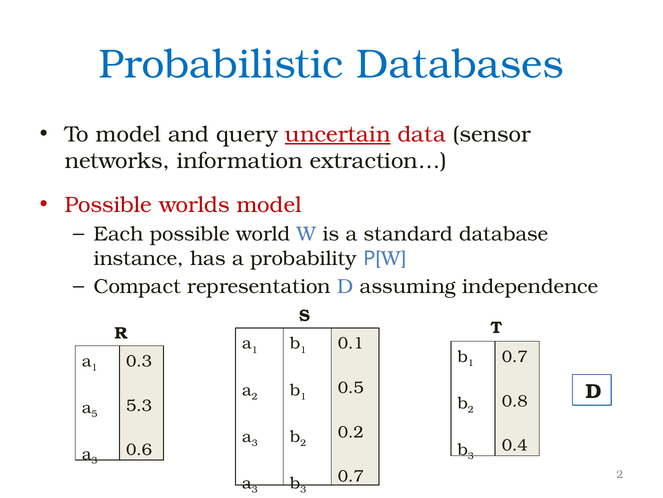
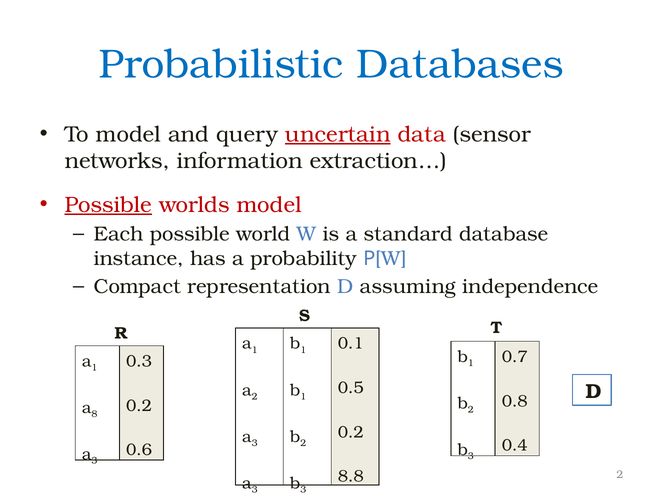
Possible underline: none -> present (108, 204)
5.3: 5.3 -> 0.2 (139, 405)
5: 5 -> 8 (94, 414)
0.7: 0.7 -> 8.8 (351, 476)
